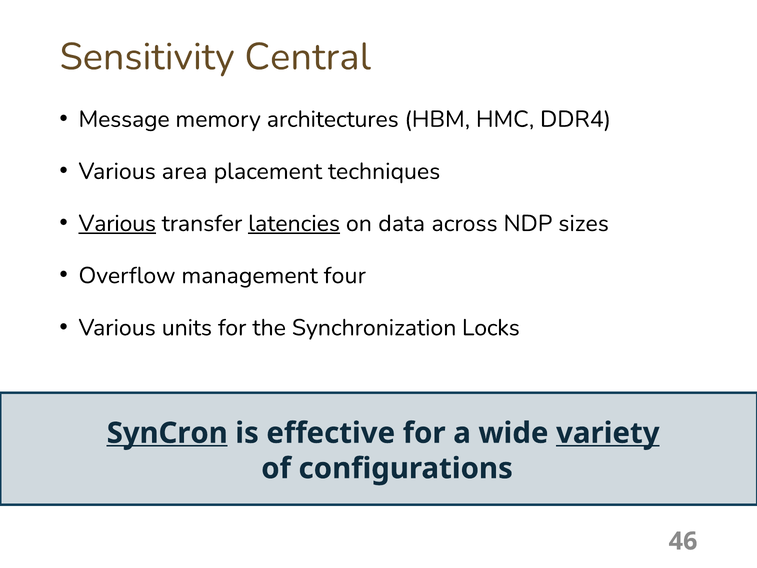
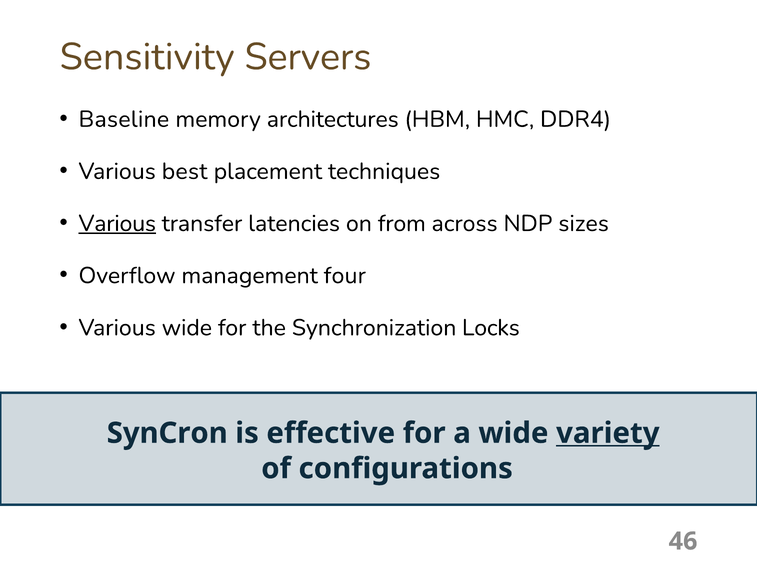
Central: Central -> Servers (308, 57)
Message: Message -> Baseline (124, 119)
area: area -> best (185, 171)
latencies underline: present -> none (294, 223)
data: data -> from (402, 223)
Various units: units -> wide (187, 328)
SynCron underline: present -> none (167, 433)
